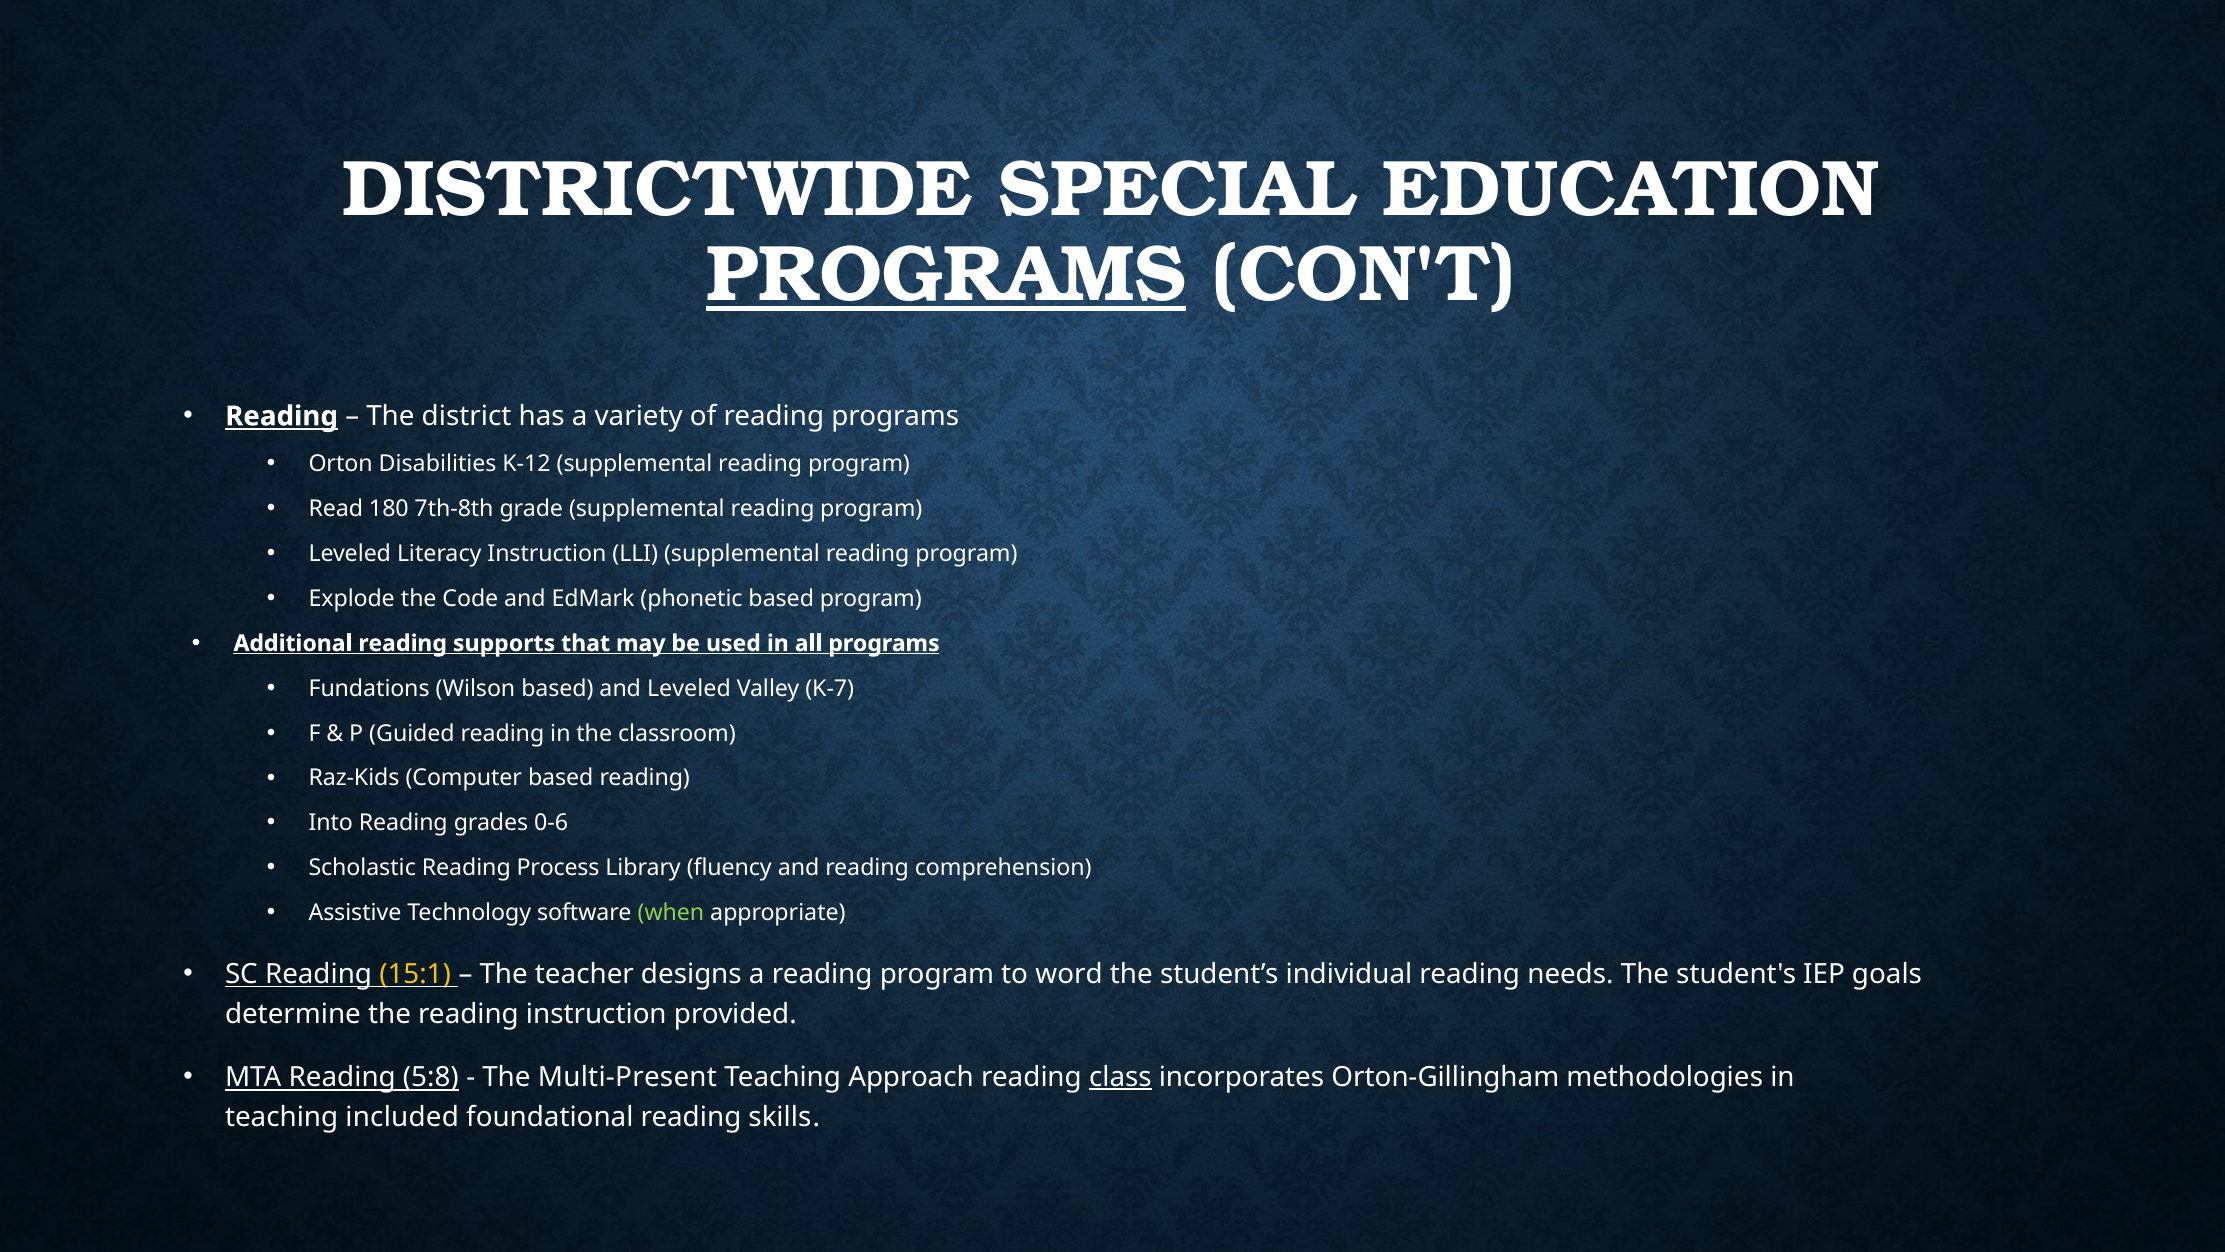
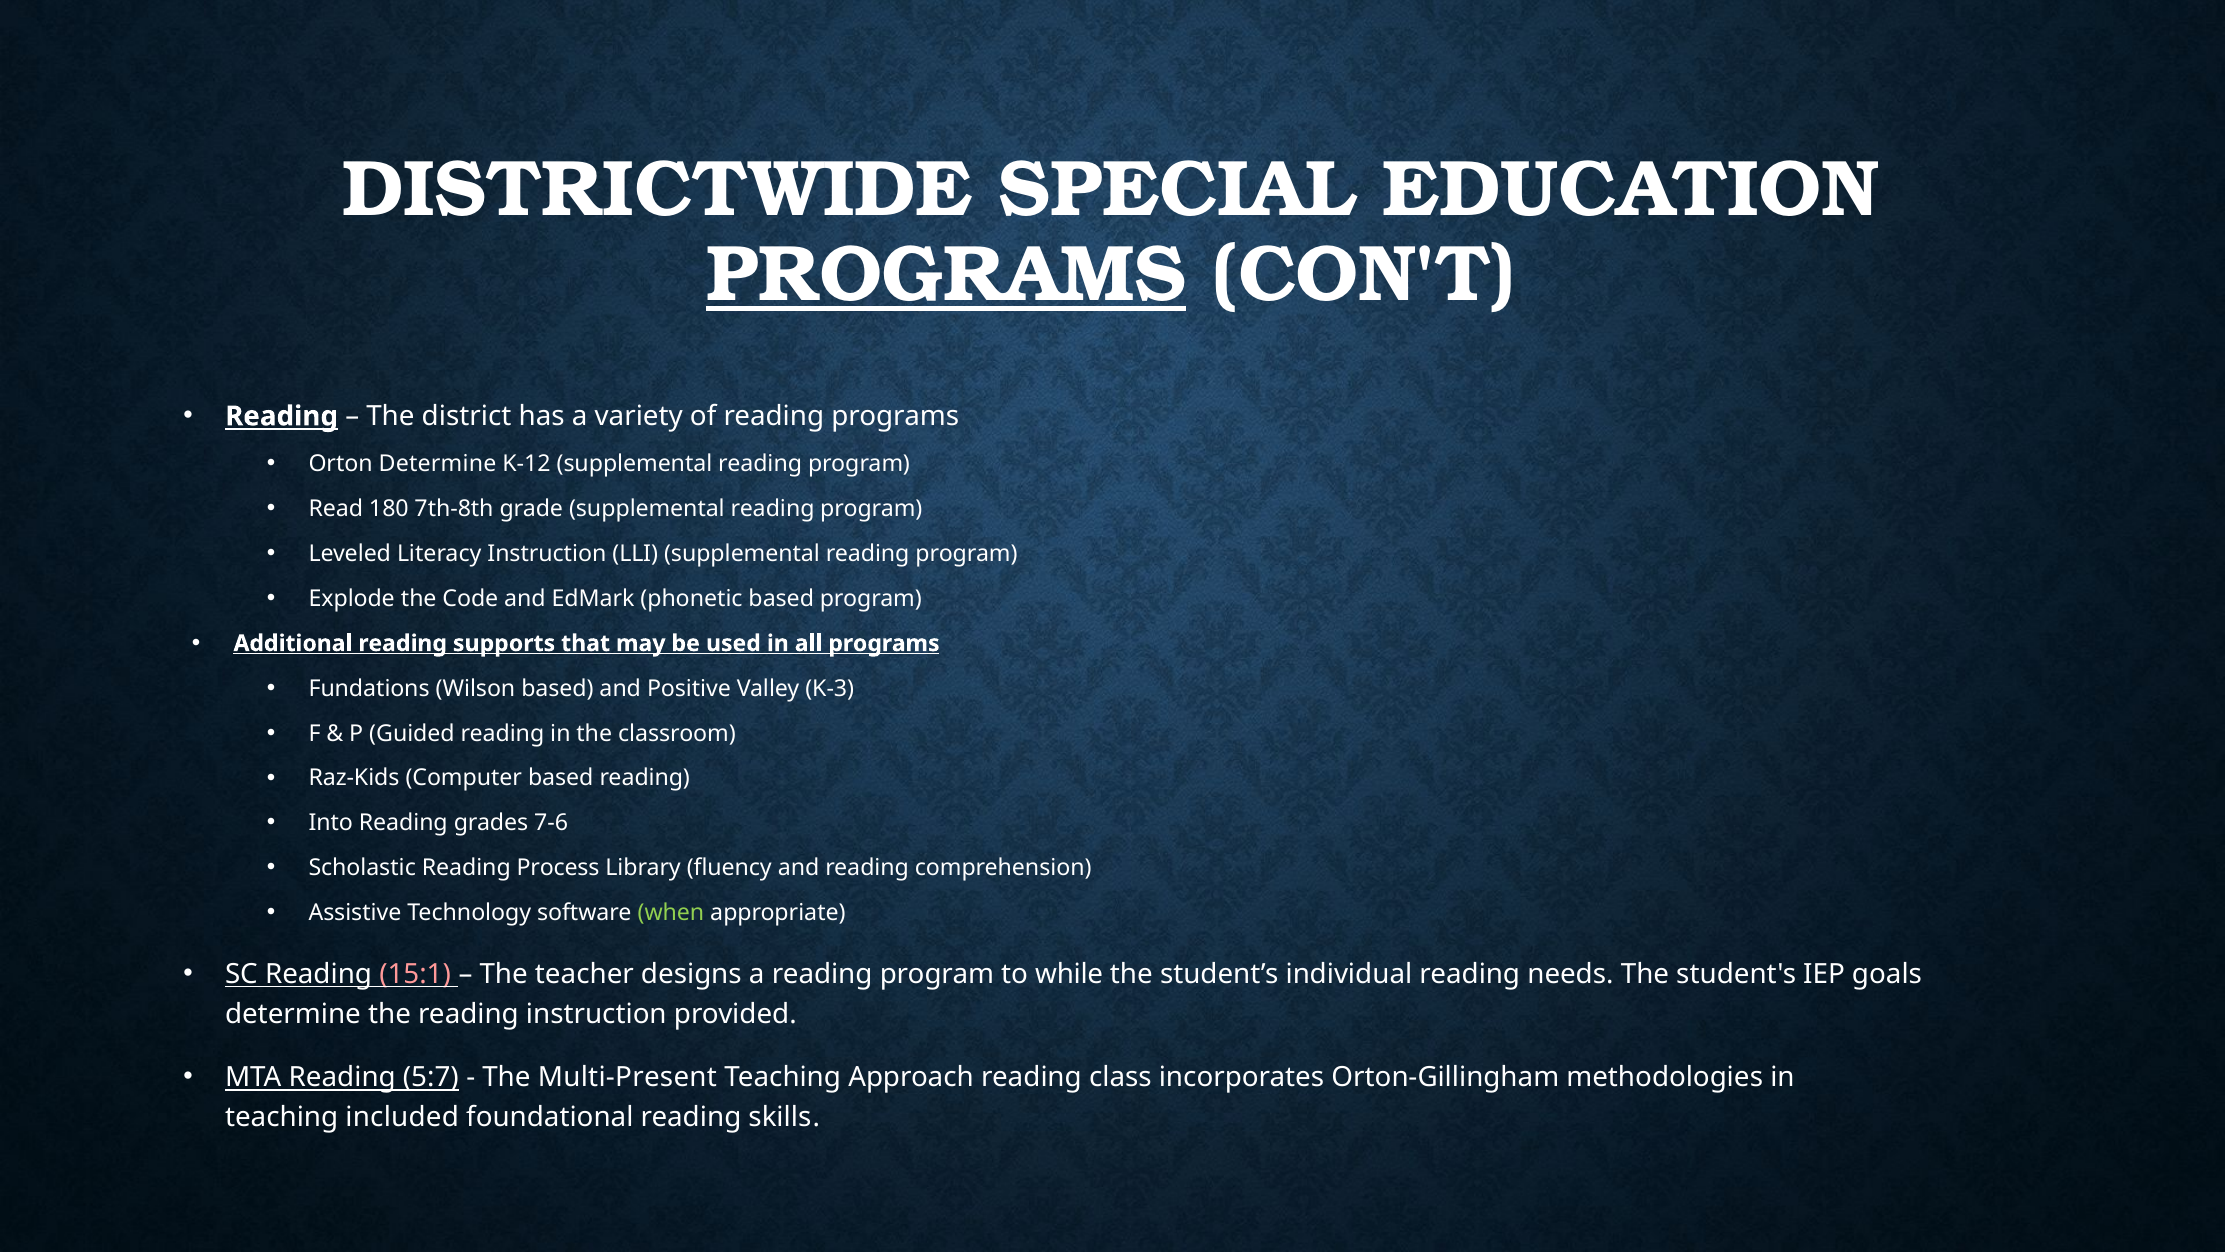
Orton Disabilities: Disabilities -> Determine (438, 463)
and Leveled: Leveled -> Positive (689, 688)
K-7: K-7 -> K-3 (830, 688)
0-6: 0-6 -> 7-6 (551, 823)
15:1 colour: yellow -> pink (415, 974)
word: word -> while (1069, 974)
5:8: 5:8 -> 5:7 (431, 1077)
class underline: present -> none (1120, 1077)
